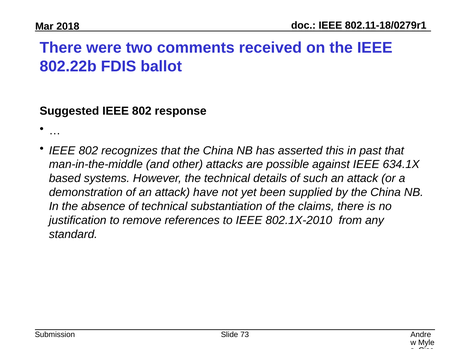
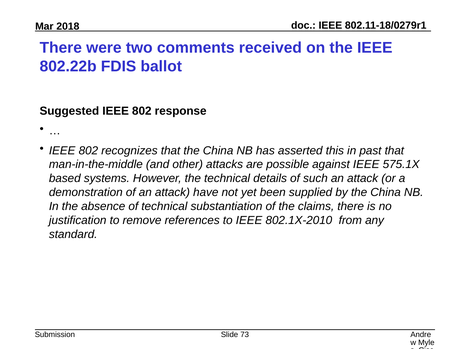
634.1X: 634.1X -> 575.1X (401, 165)
